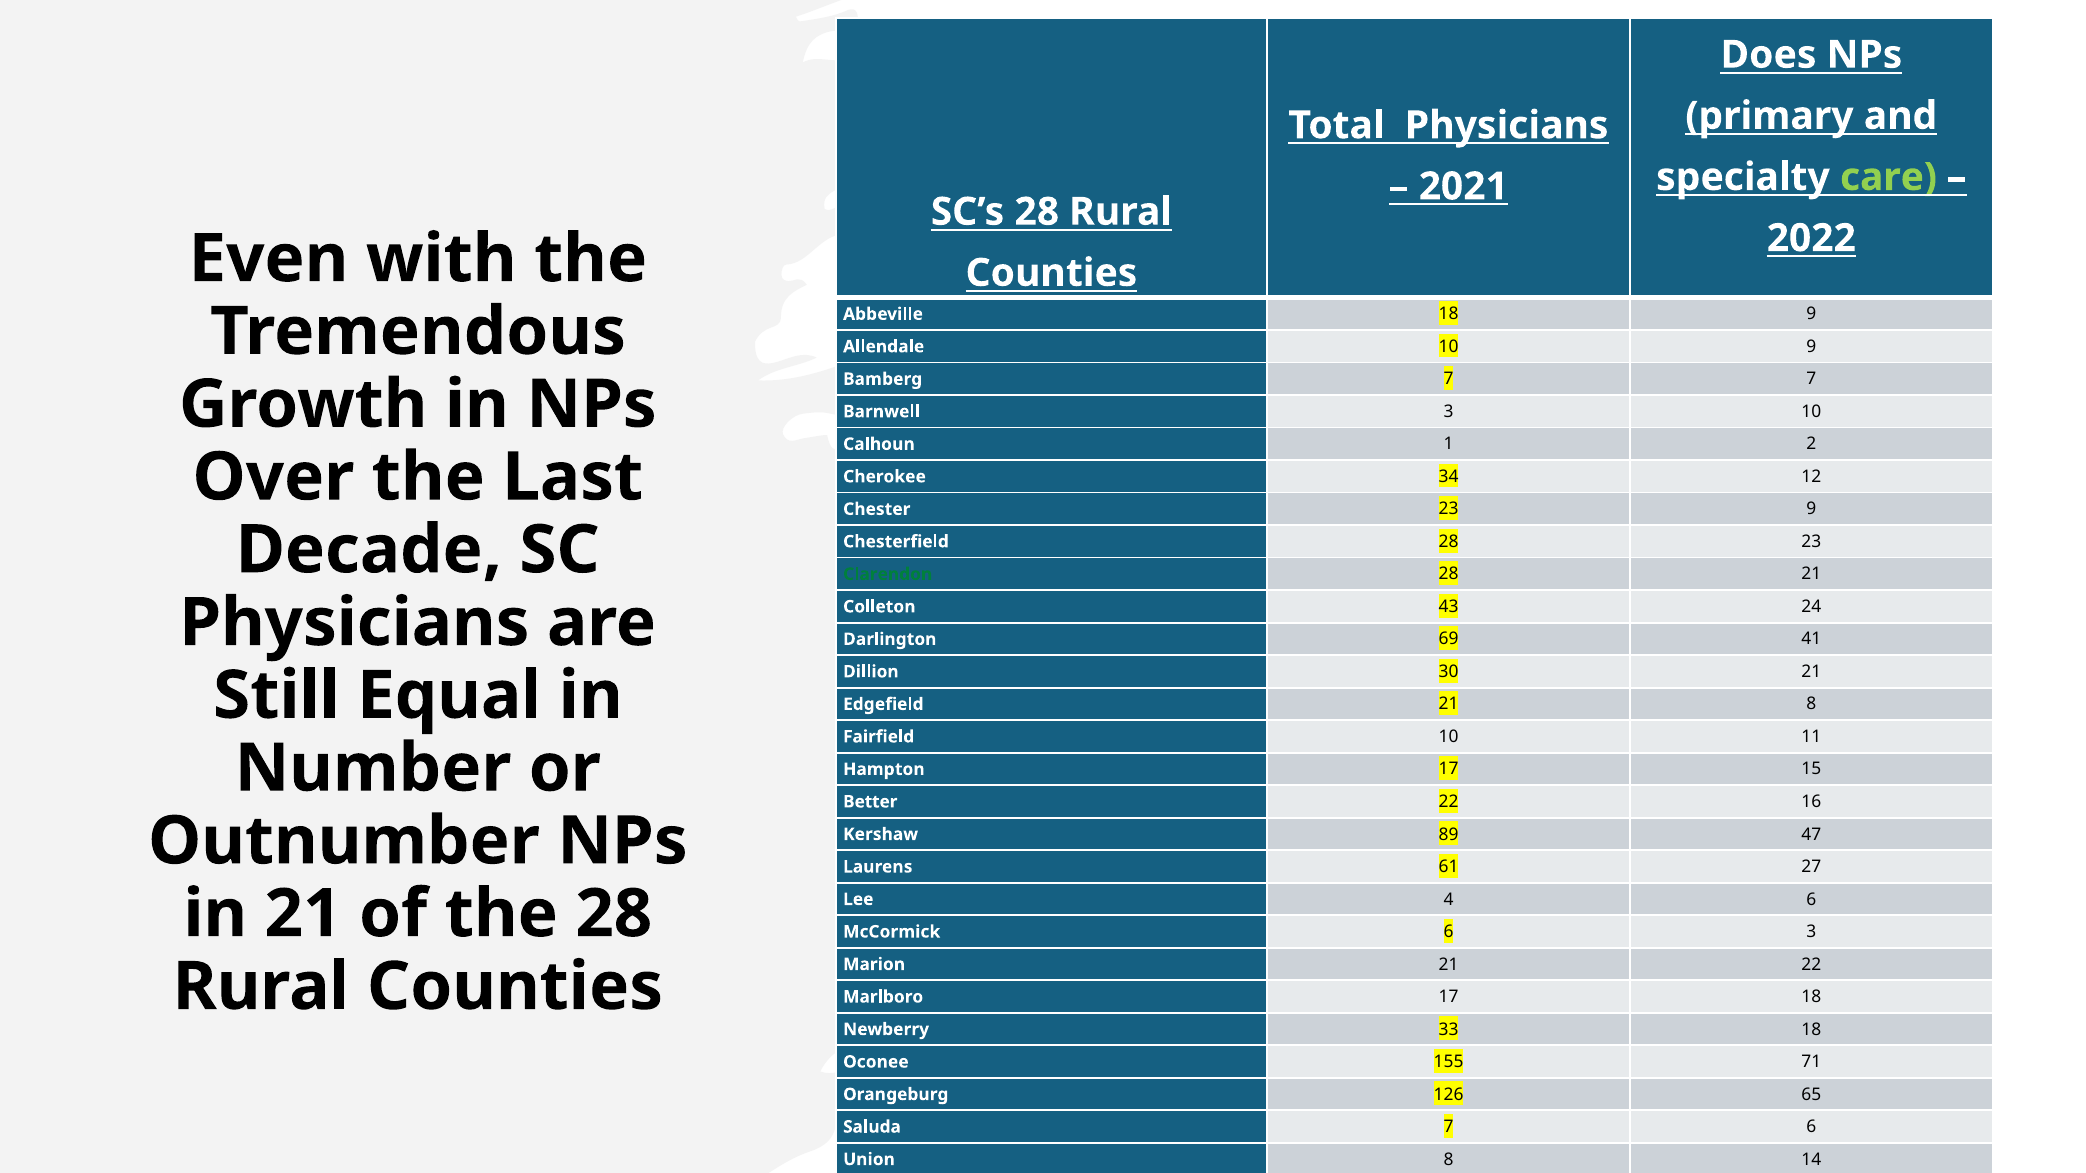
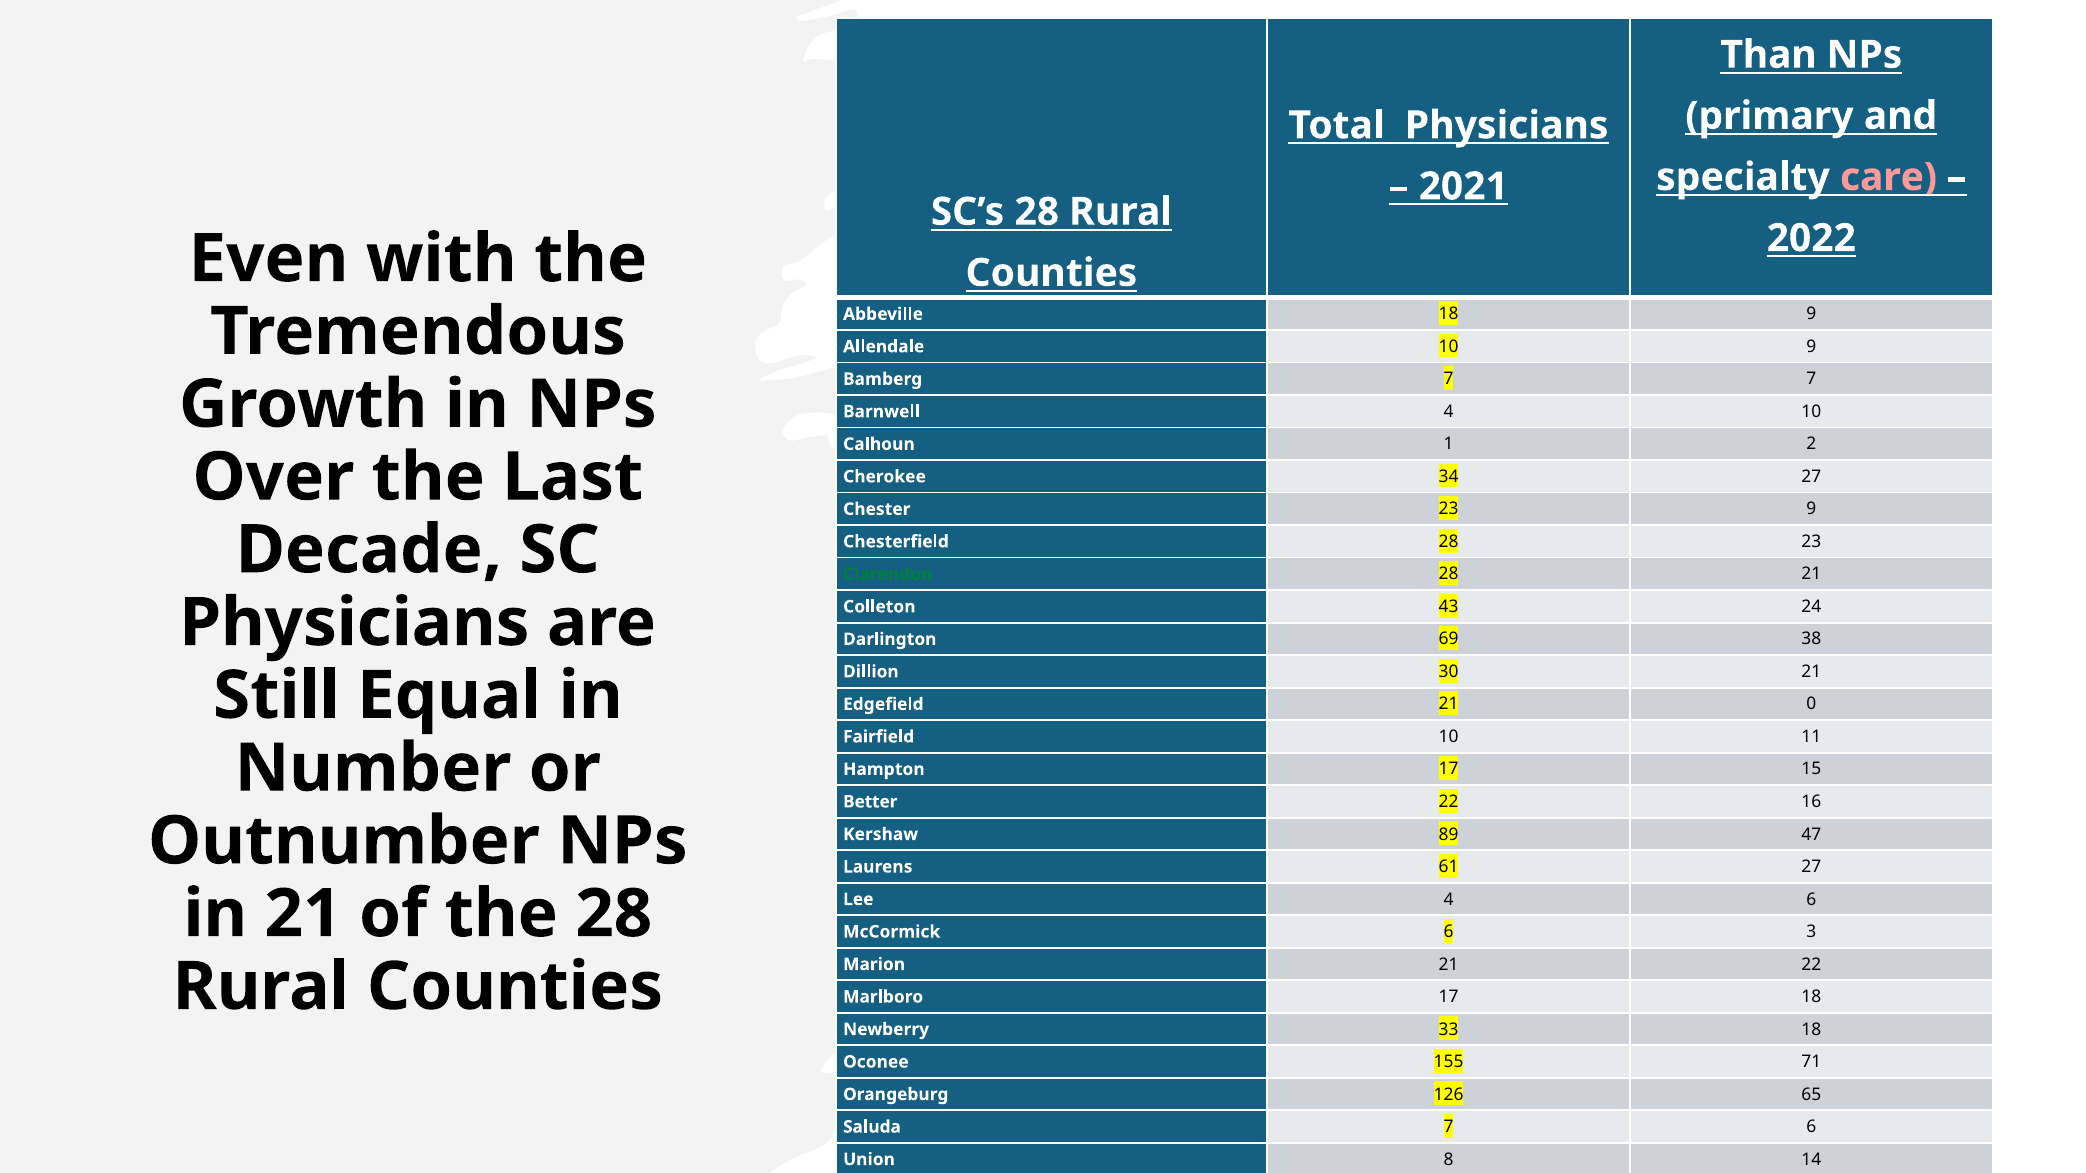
Does: Does -> Than (1769, 55)
care colour: light green -> pink (1889, 177)
Barnwell 3: 3 -> 4 (1449, 412)
34 12: 12 -> 27 (1811, 477)
41: 41 -> 38 (1811, 639)
21 8: 8 -> 0 (1811, 704)
